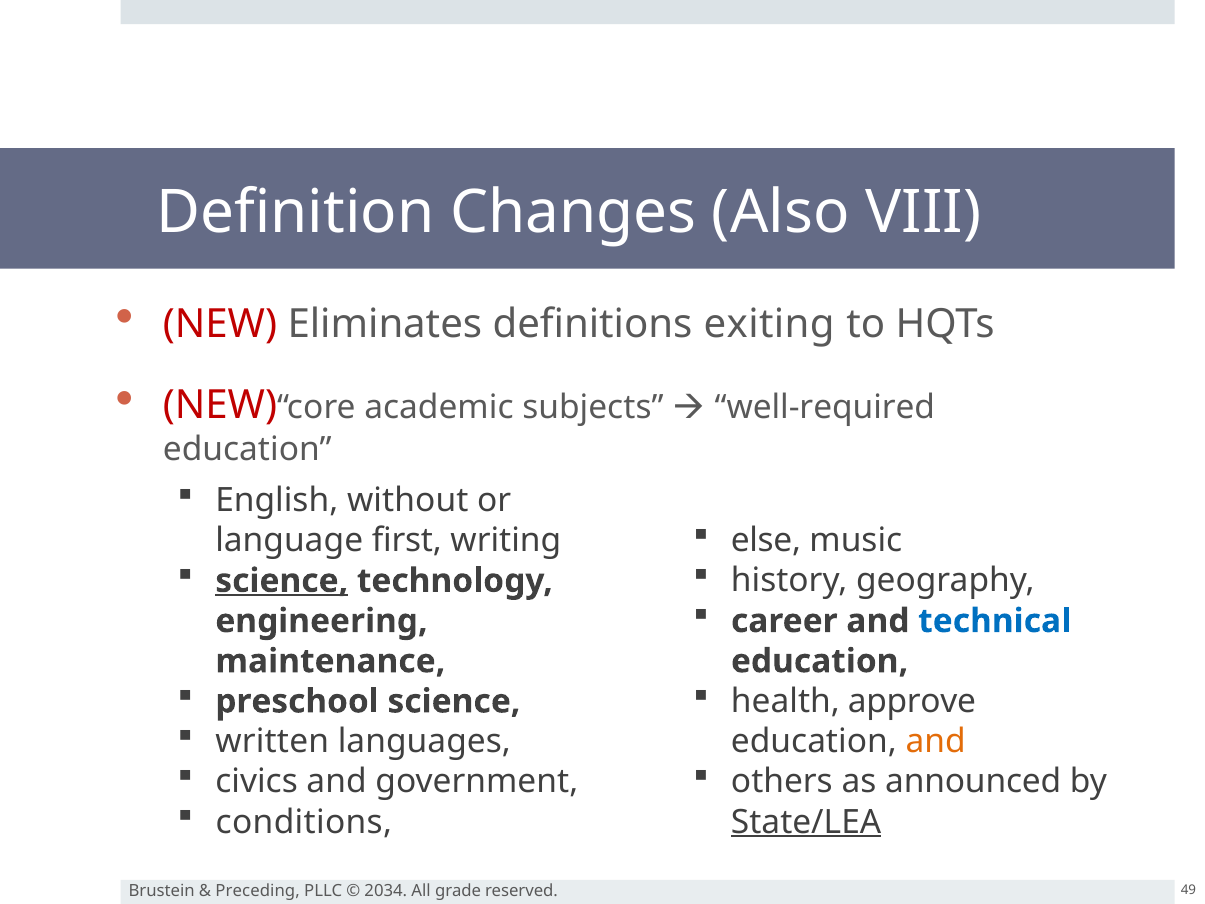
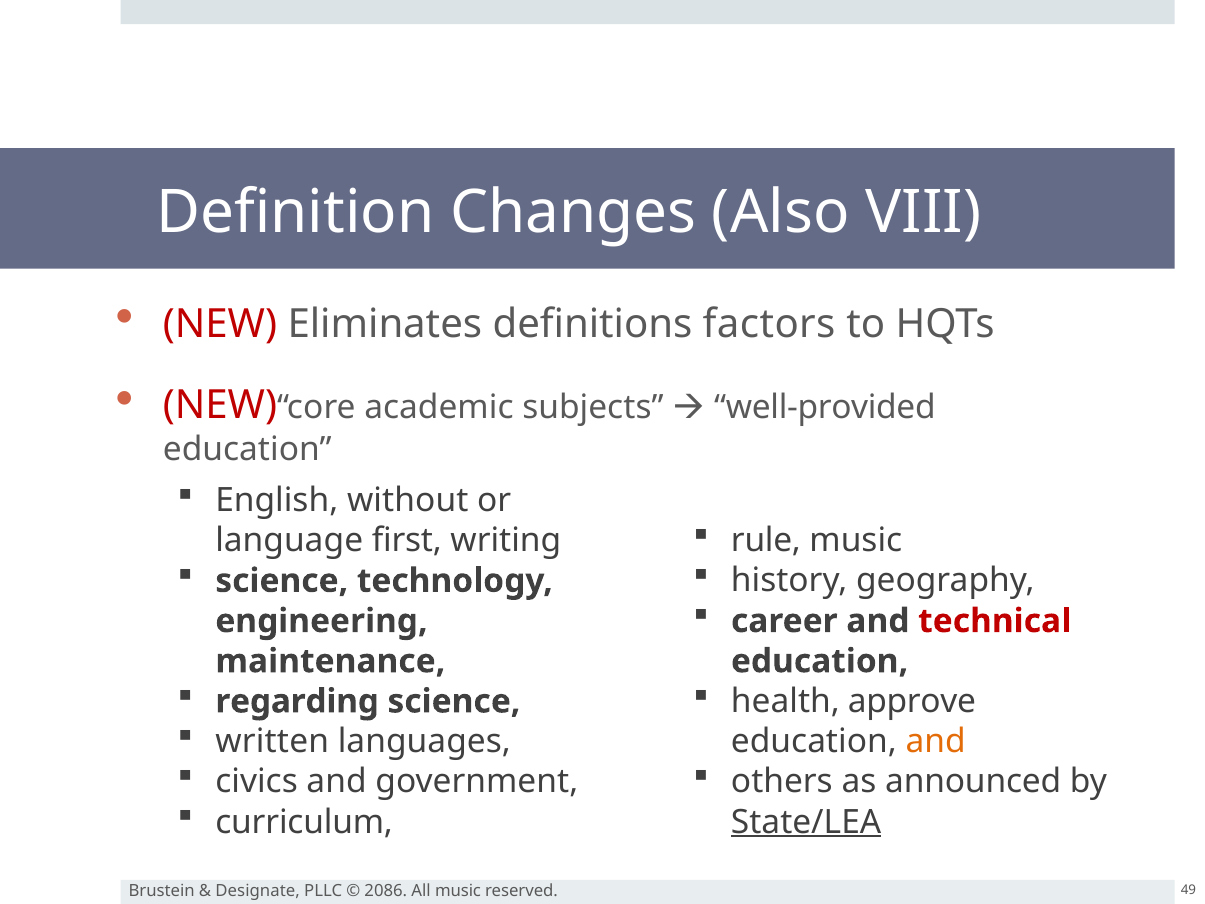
exiting: exiting -> factors (769, 324)
well-required: well-required -> well-provided (825, 408)
else: else -> rule (766, 540)
science underline: present -> none (282, 581)
technical colour: blue -> red (995, 621)
preschool: preschool -> regarding (297, 701)
conditions: conditions -> curriculum (304, 822)
Preceding: Preceding -> Designate (258, 890)
2034: 2034 -> 2086 (386, 890)
All grade: grade -> music (458, 890)
